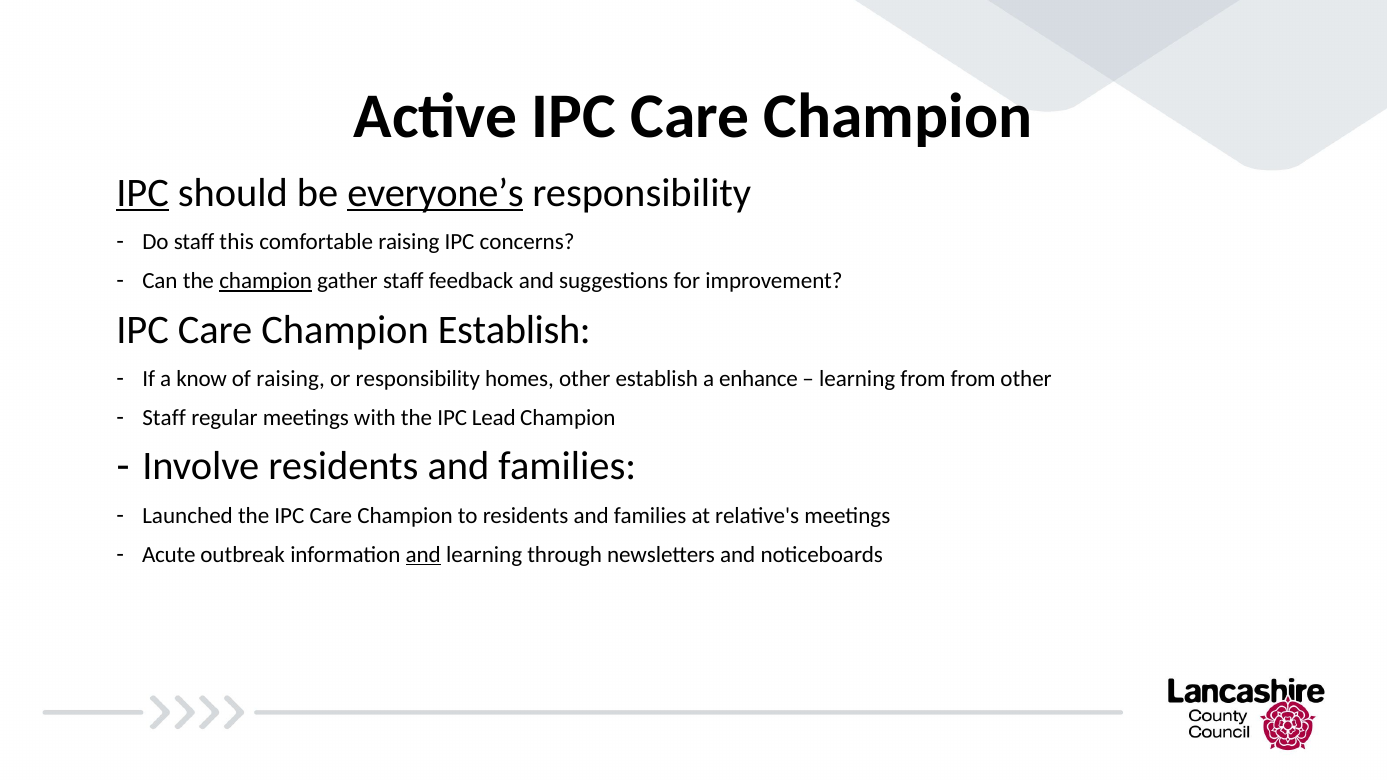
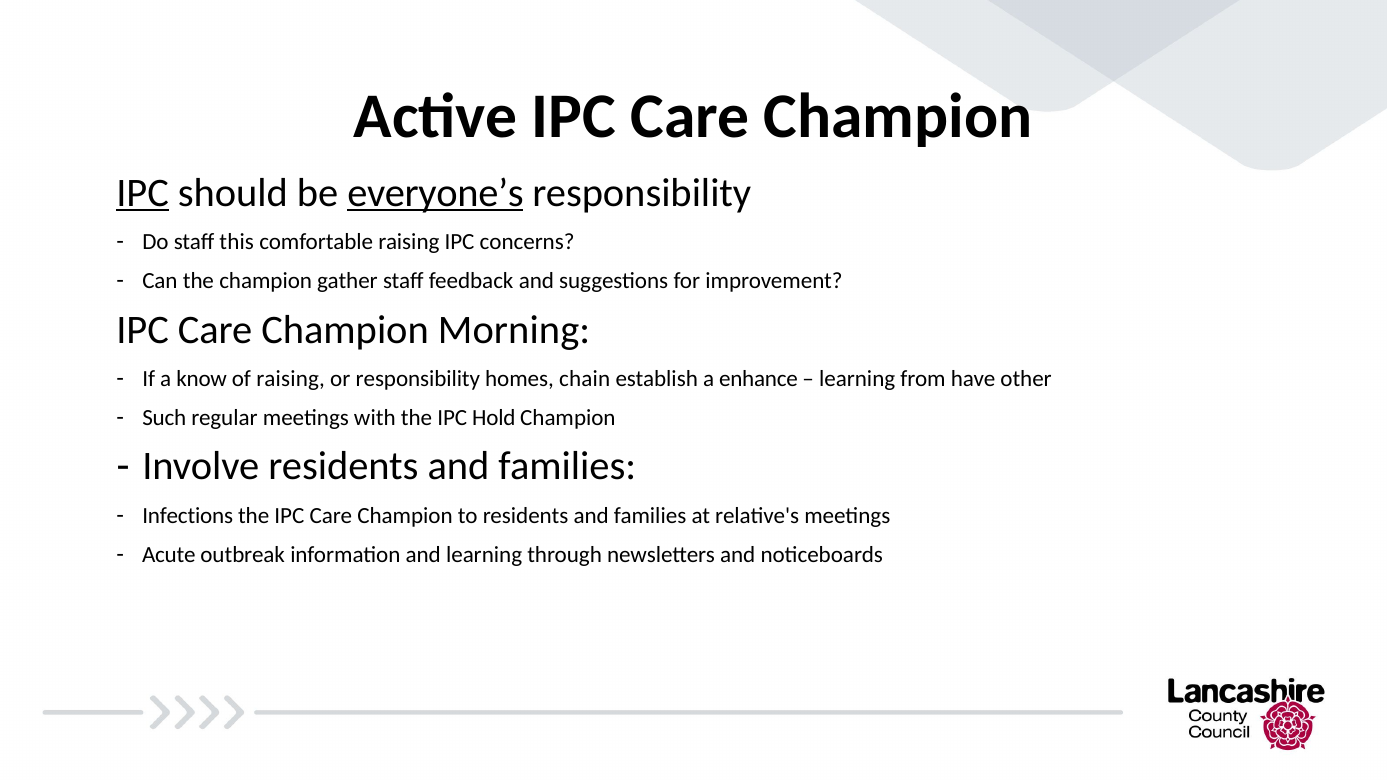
champion underline: present -> none (266, 281)
Champion Establish: Establish -> Morning (514, 330)
homes other: other -> chain (585, 379)
from from: from -> have (973, 379)
Staff: Staff -> Such (164, 418)
Lead: Lead -> Hold (494, 418)
Launched: Launched -> Infections (188, 516)
and underline: present -> none (423, 555)
